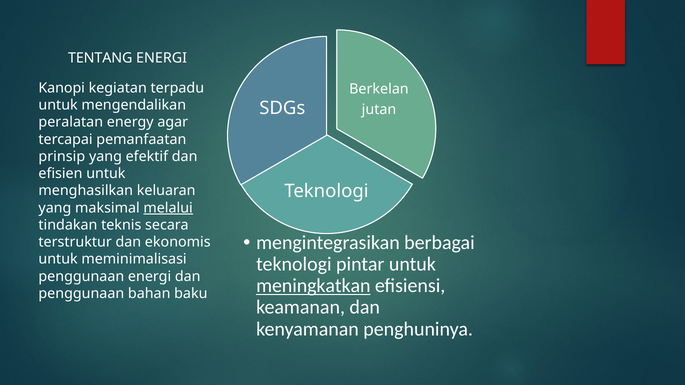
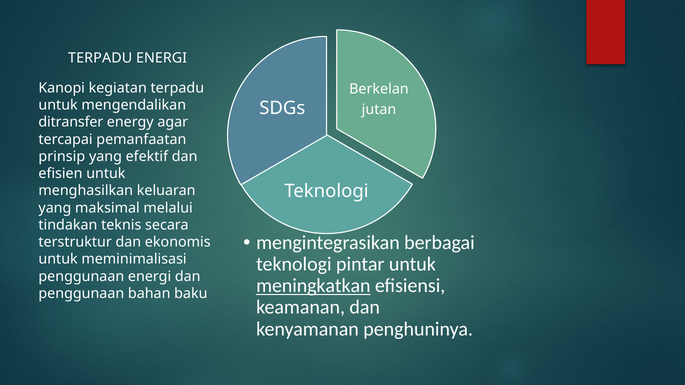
TENTANG: TENTANG -> TERPADU (100, 58)
peralatan: peralatan -> ditransfer (71, 122)
melalui underline: present -> none (168, 208)
